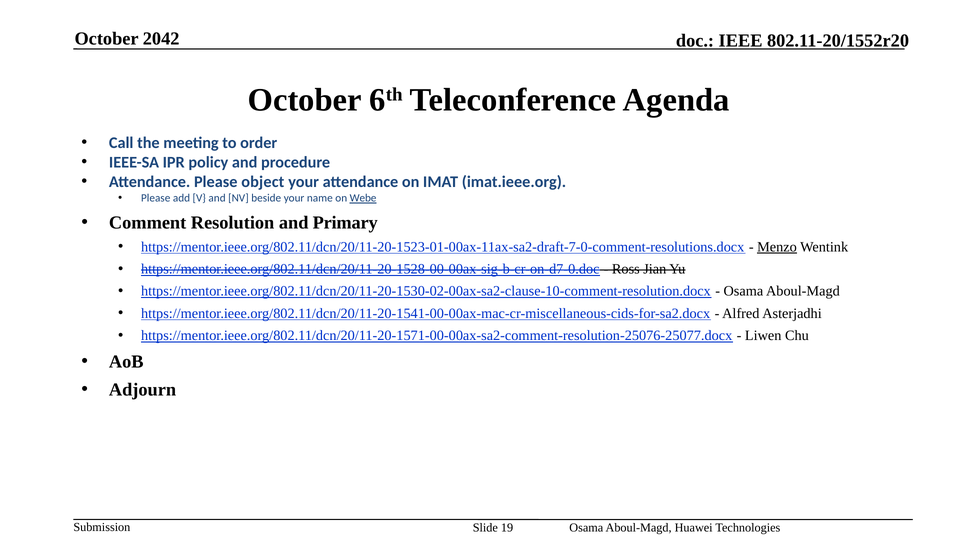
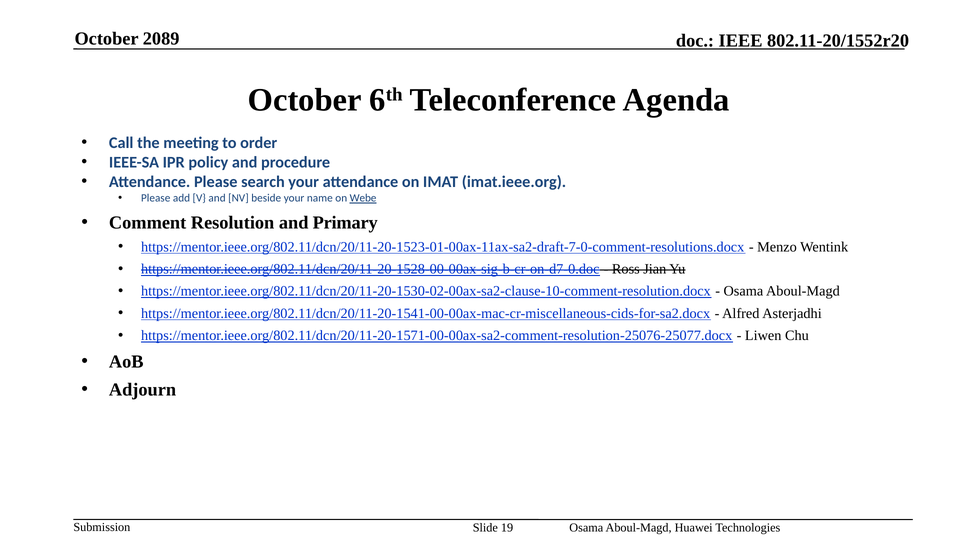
2042: 2042 -> 2089 (161, 39)
object: object -> search (263, 182)
Menzo underline: present -> none (777, 247)
